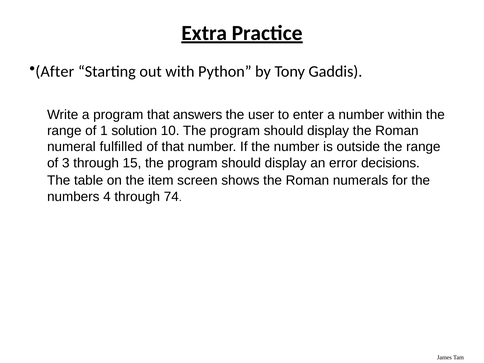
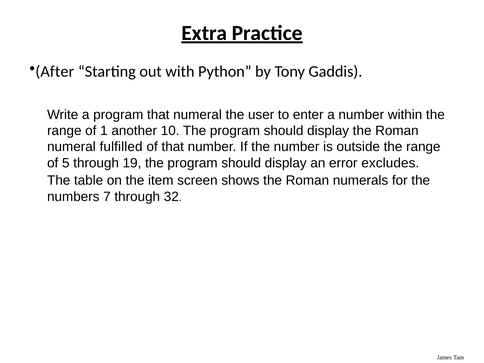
that answers: answers -> numeral (198, 115)
solution: solution -> another (134, 131)
3: 3 -> 5 (66, 163)
15: 15 -> 19 (132, 163)
decisions: decisions -> excludes (390, 163)
4: 4 -> 7 (107, 197)
74: 74 -> 32 (171, 197)
